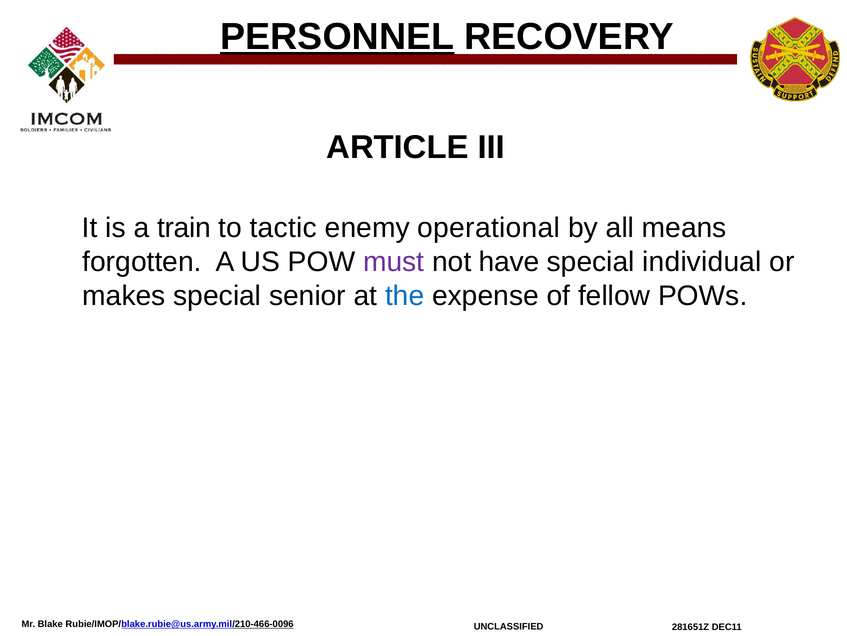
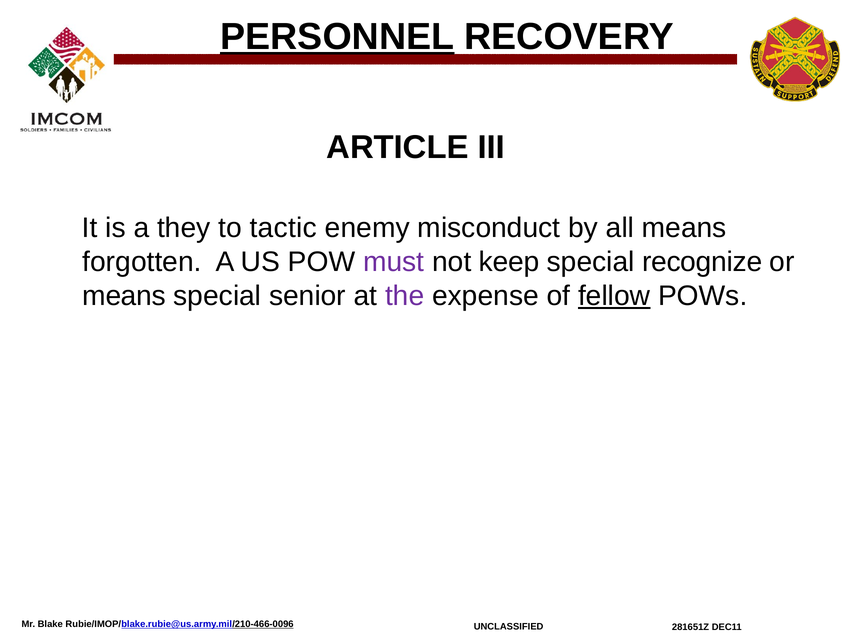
train: train -> they (184, 228)
operational: operational -> misconduct (489, 228)
have: have -> keep (509, 262)
individual: individual -> recognize (702, 262)
makes: makes -> means (124, 295)
the colour: blue -> purple (405, 295)
fellow underline: none -> present (614, 295)
